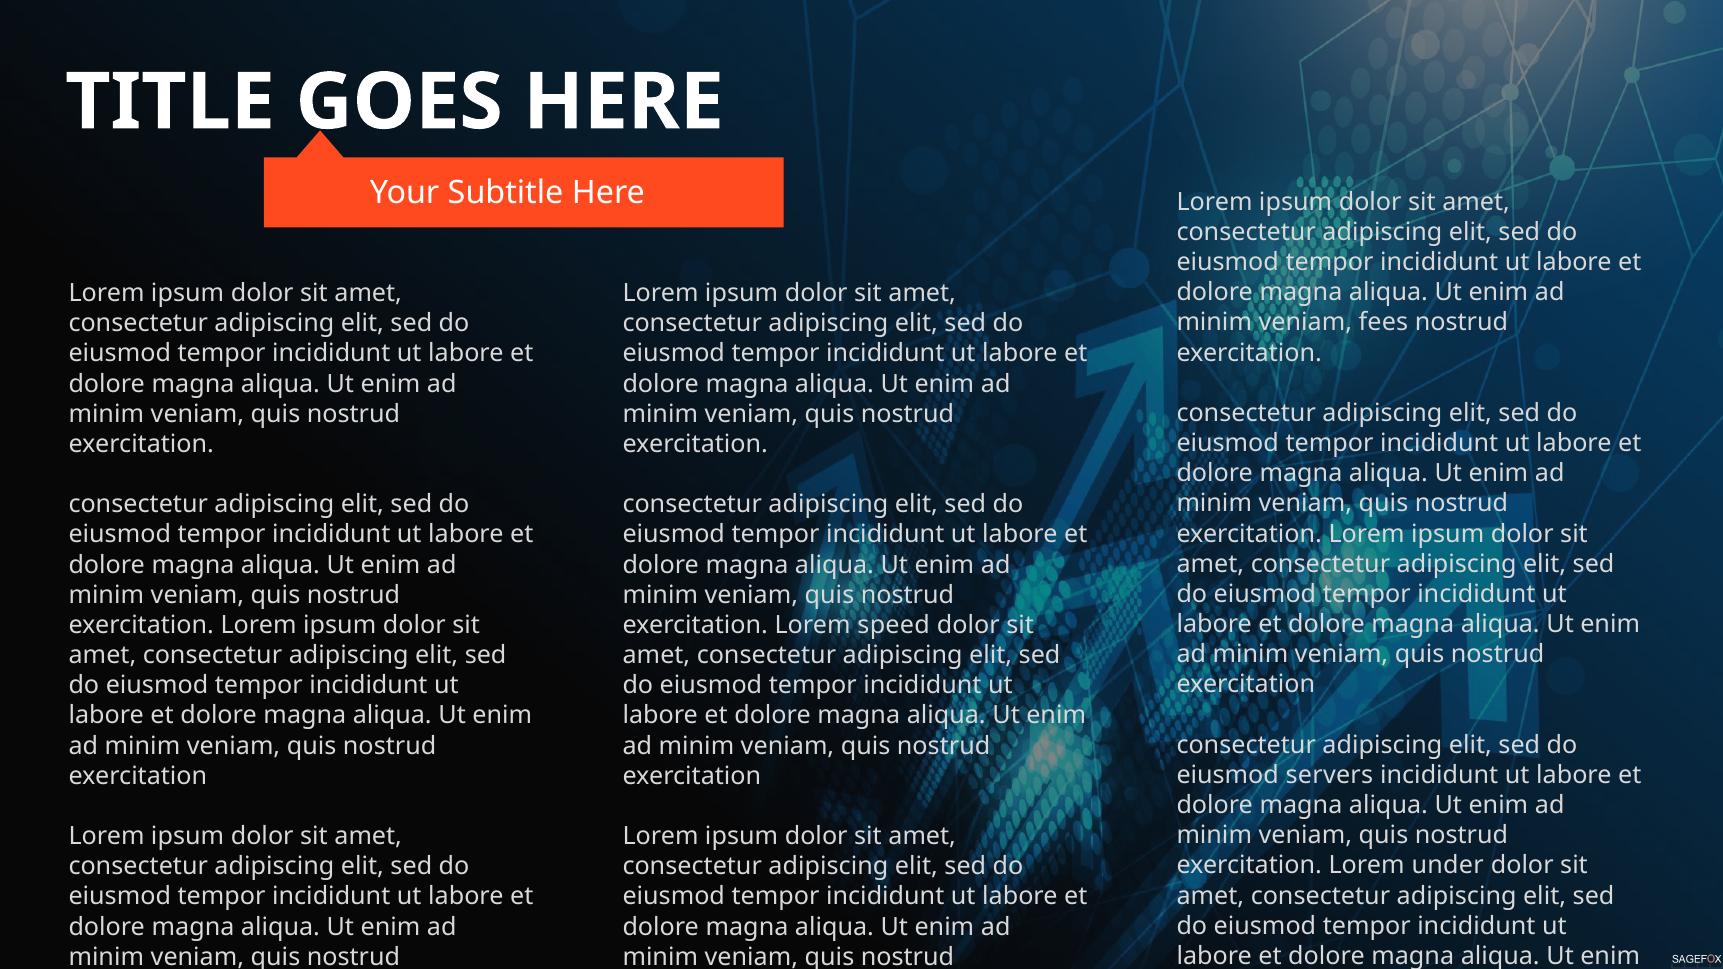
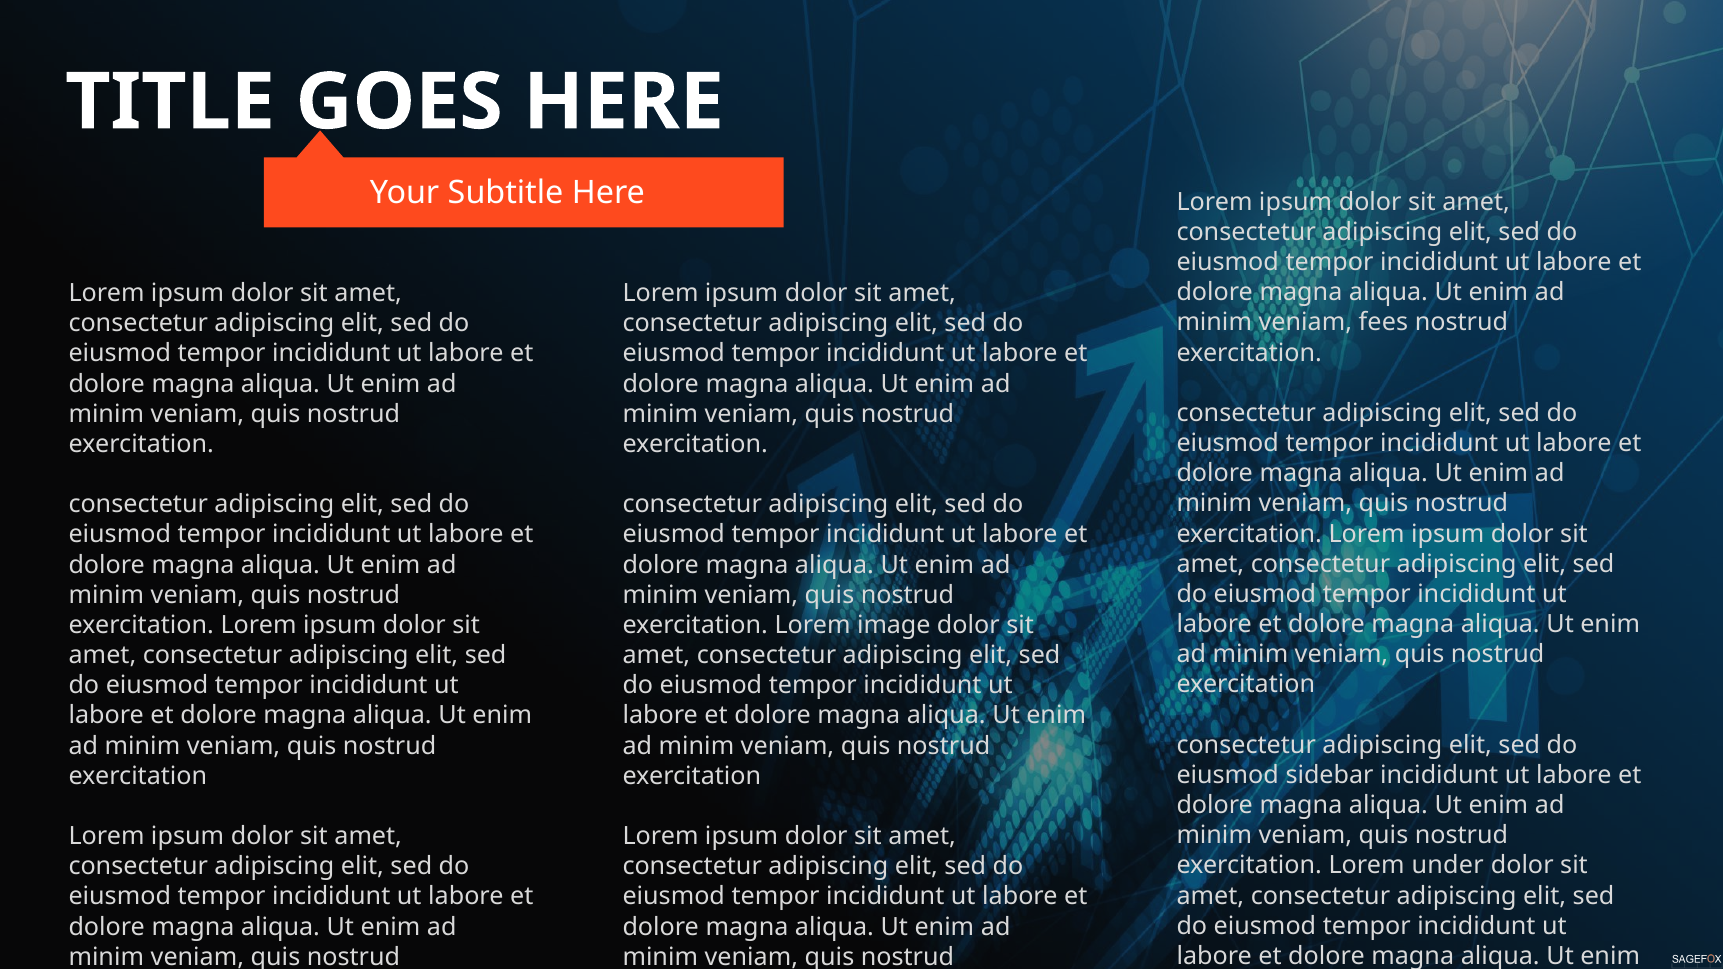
speed: speed -> image (894, 625)
servers: servers -> sidebar (1330, 775)
